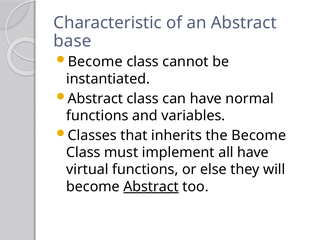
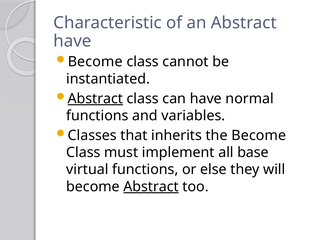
base: base -> have (72, 41)
Abstract underline: none -> present (95, 99)
all have: have -> base (253, 152)
